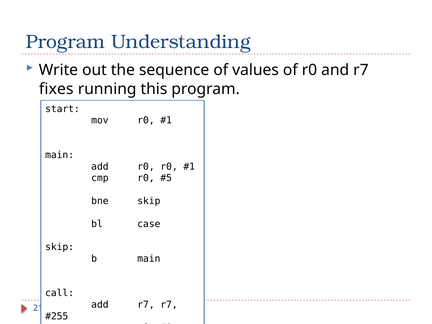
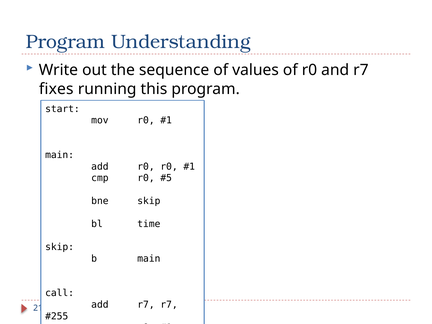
case: case -> time (149, 224)
